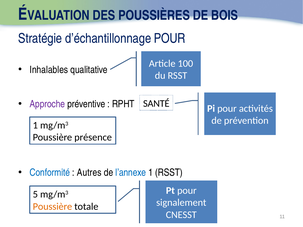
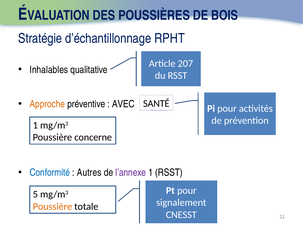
d’échantillonnage POUR: POUR -> RPHT (170, 38)
100: 100 -> 207 (185, 63)
Approche colour: purple -> orange (47, 104)
RPHT: RPHT -> AVEC (123, 104)
présence: présence -> concerne (93, 137)
l’annexe colour: blue -> purple (131, 173)
